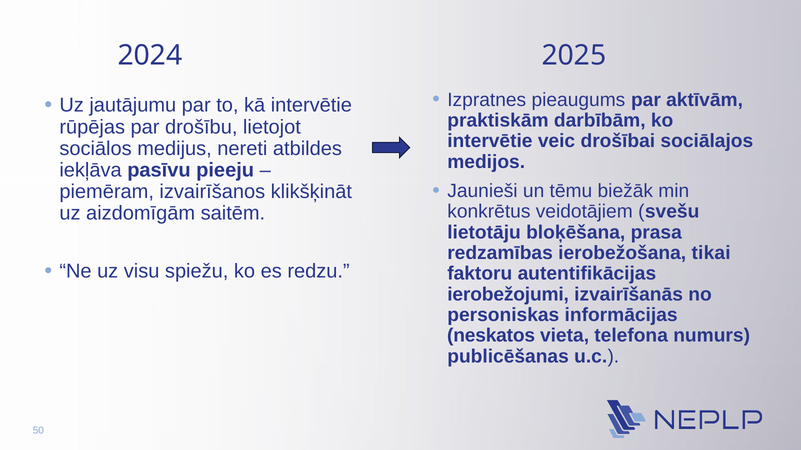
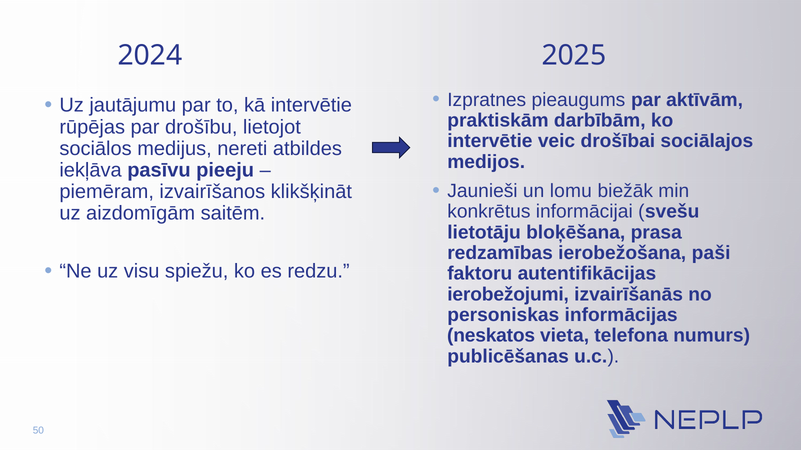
tēmu: tēmu -> lomu (571, 191)
veidotājiem: veidotājiem -> informācijai (584, 212)
tikai: tikai -> paši (711, 253)
